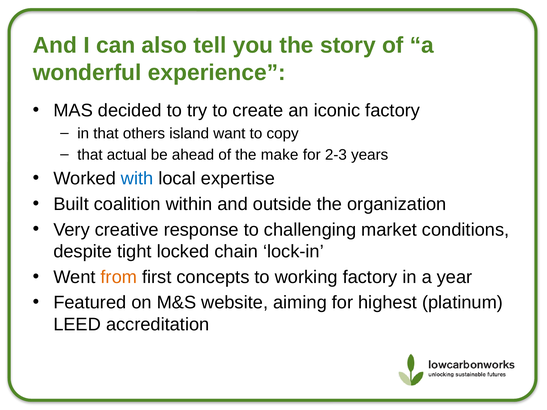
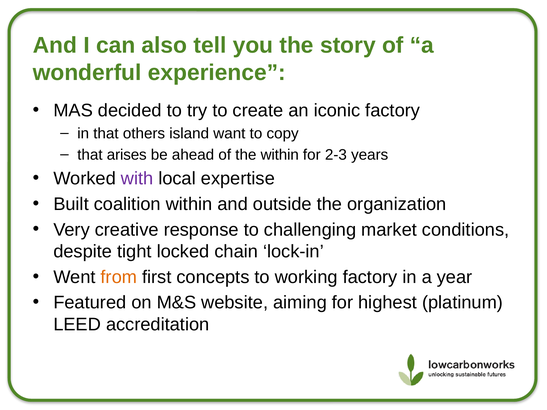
actual: actual -> arises (127, 155)
the make: make -> within (280, 155)
with colour: blue -> purple (137, 179)
